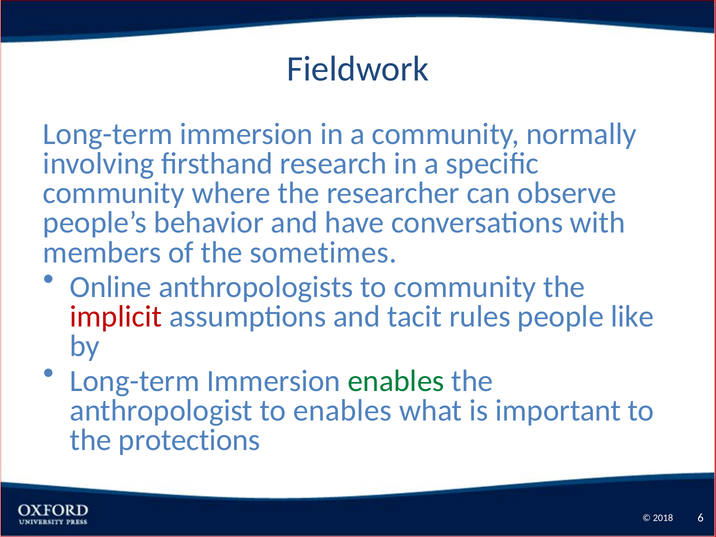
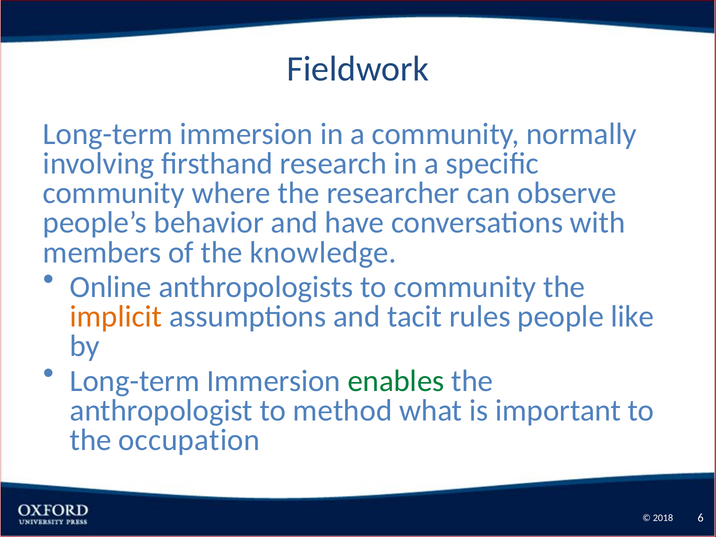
sometimes: sometimes -> knowledge (323, 252)
implicit colour: red -> orange (116, 317)
to enables: enables -> method (343, 411)
protections: protections -> occupation (189, 440)
